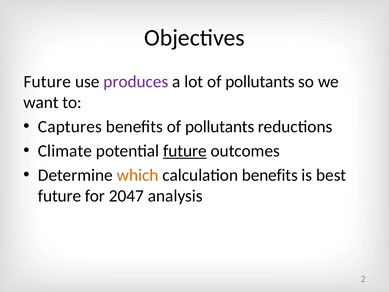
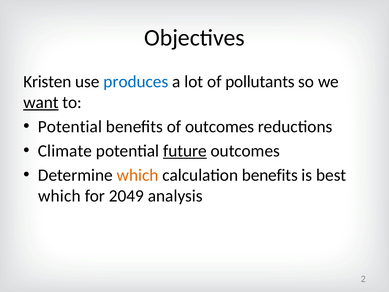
Future: Future -> Kristen (47, 82)
produces colour: purple -> blue (136, 82)
want underline: none -> present (41, 102)
Captures: Captures -> Potential (70, 127)
benefits of pollutants: pollutants -> outcomes (220, 127)
future: future -> which (59, 196)
2047: 2047 -> 2049 (126, 196)
